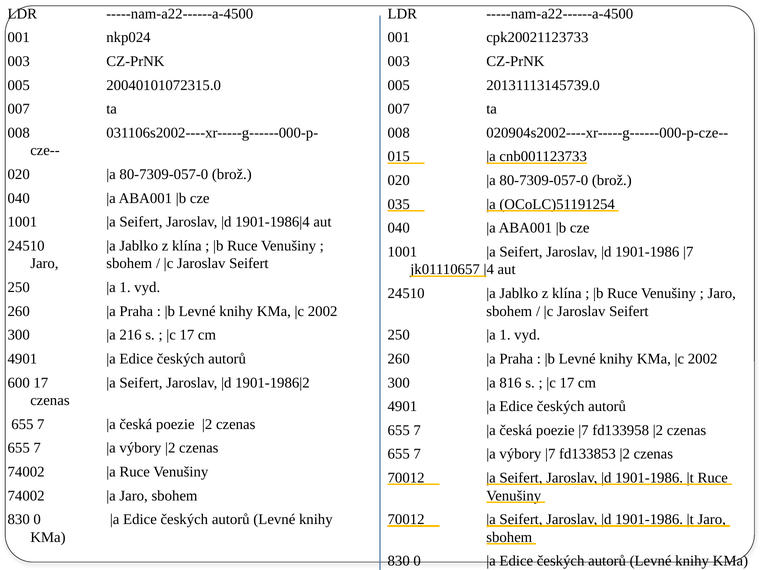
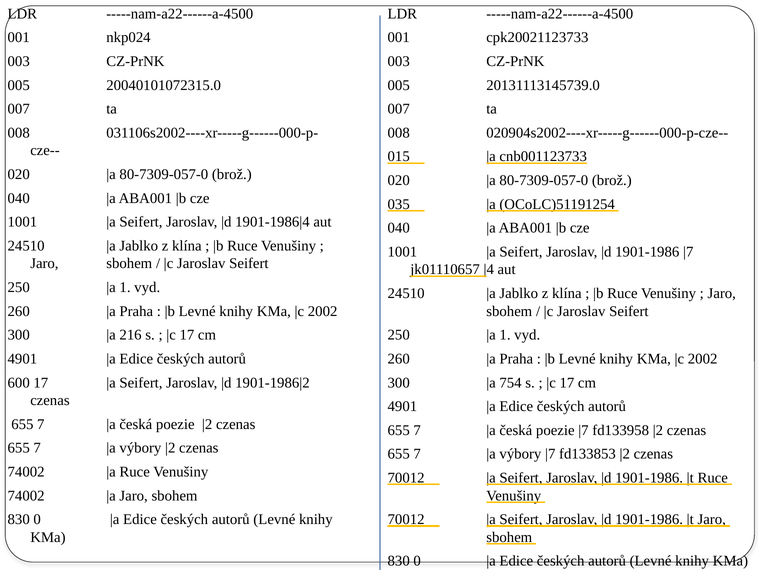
816: 816 -> 754 (511, 383)
